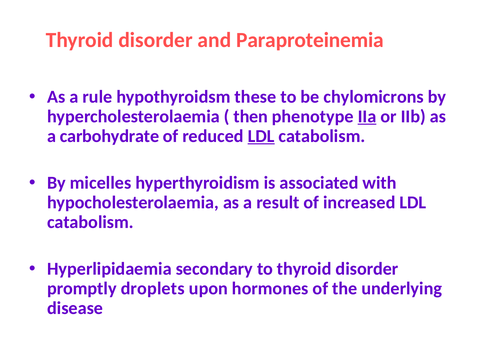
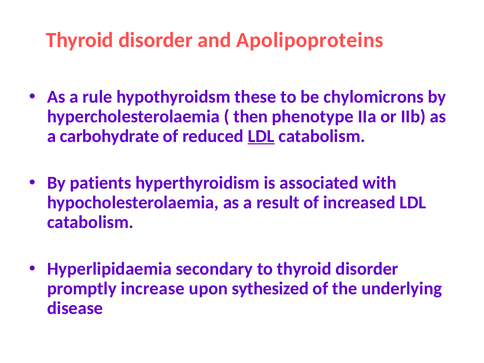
Paraproteinemia: Paraproteinemia -> Apolipoproteins (310, 40)
IIa underline: present -> none (367, 116)
micelles: micelles -> patients (101, 183)
droplets: droplets -> increase (153, 289)
hormones: hormones -> sythesized (270, 289)
